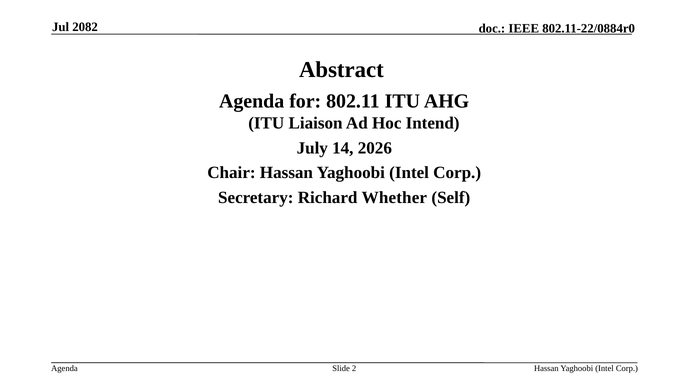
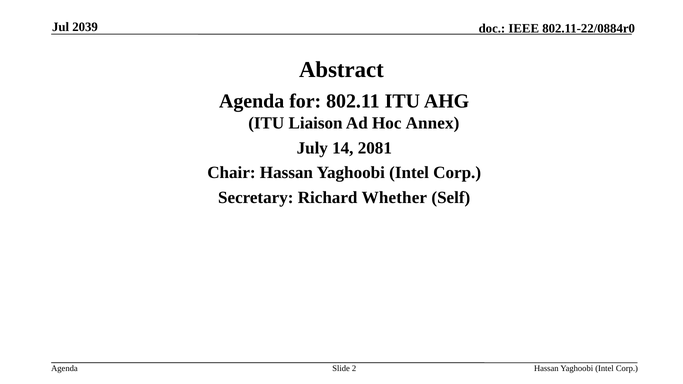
2082: 2082 -> 2039 (85, 27)
Intend: Intend -> Annex (433, 123)
2026: 2026 -> 2081 (375, 148)
